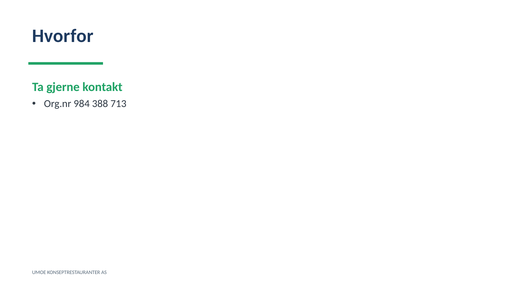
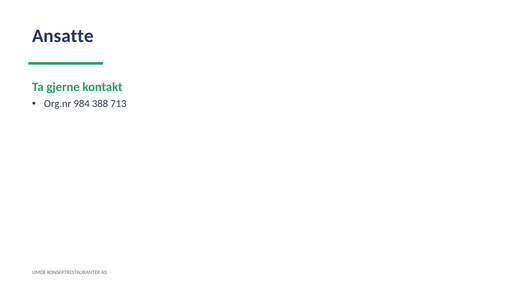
Hvorfor: Hvorfor -> Ansatte (63, 36)
